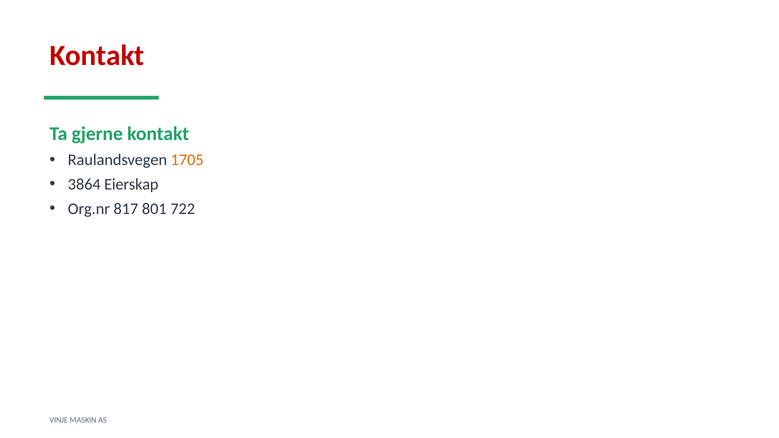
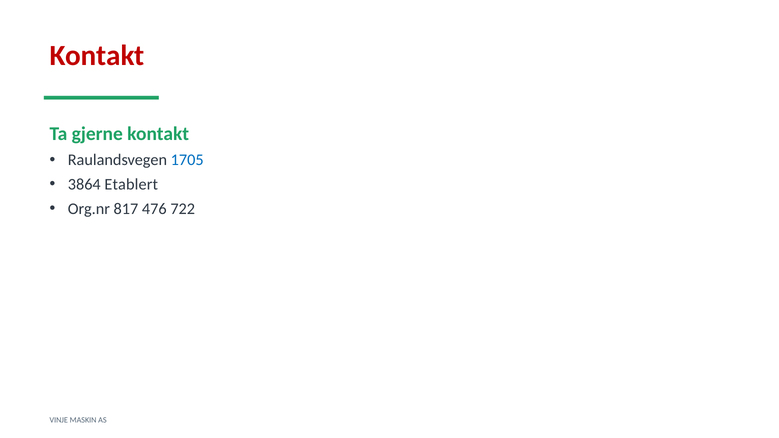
1705 colour: orange -> blue (187, 160)
Eierskap: Eierskap -> Etablert (131, 185)
801: 801 -> 476 (154, 209)
